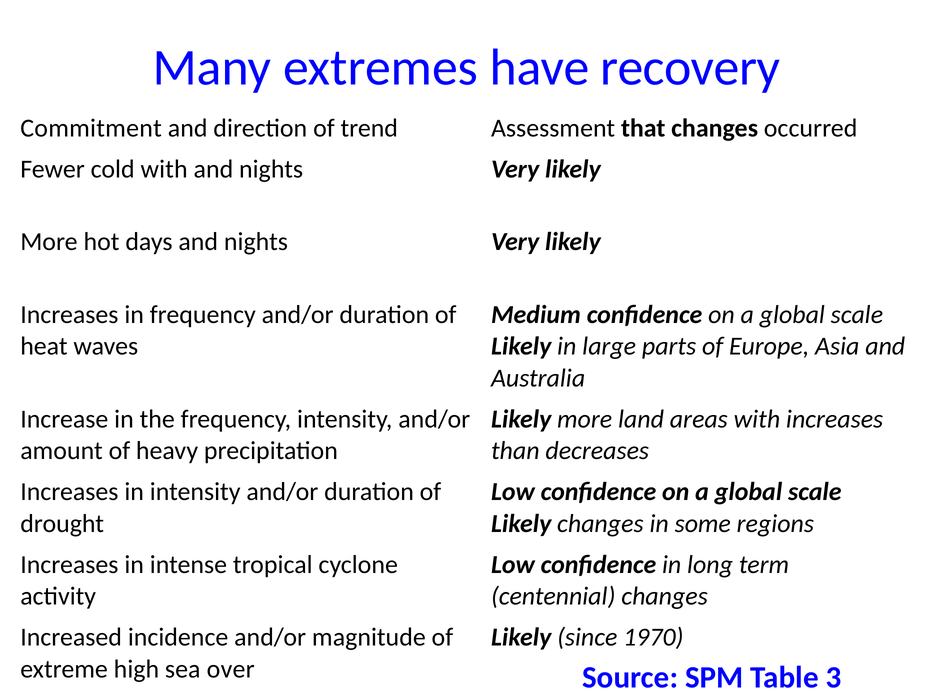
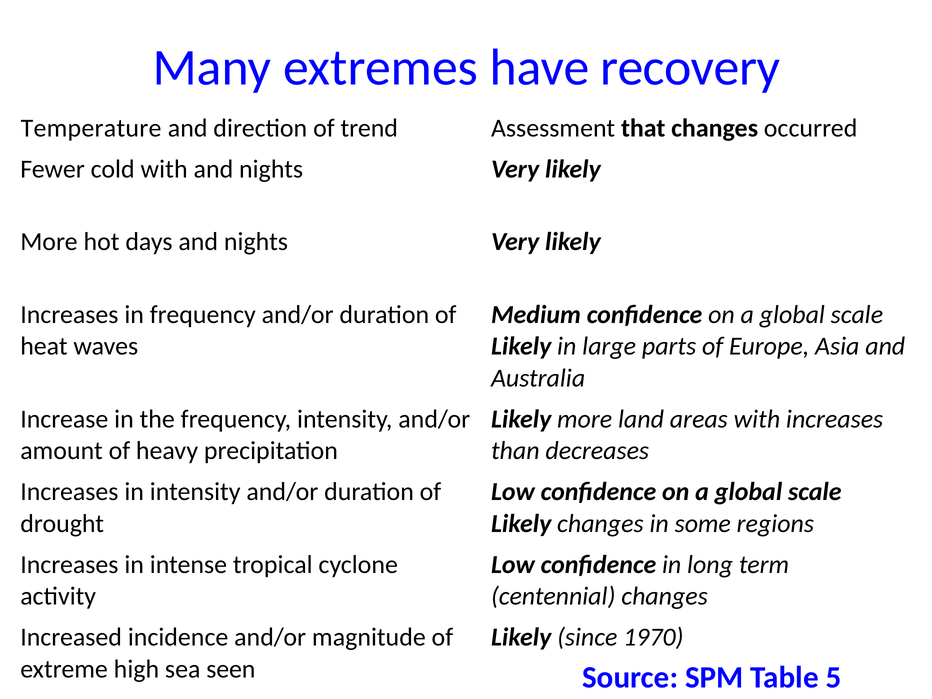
Commitment: Commitment -> Temperature (91, 128)
over: over -> seen (231, 669)
3: 3 -> 5 (834, 677)
